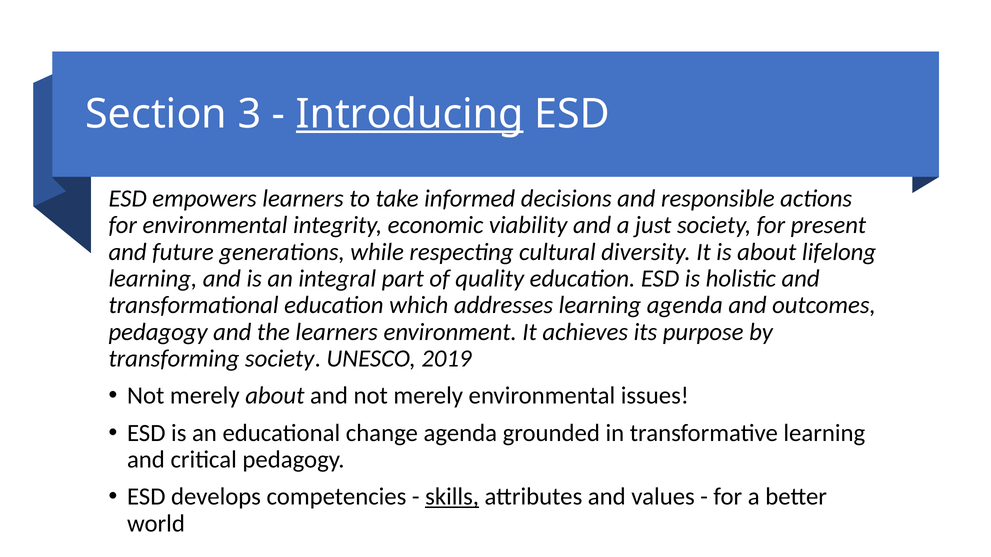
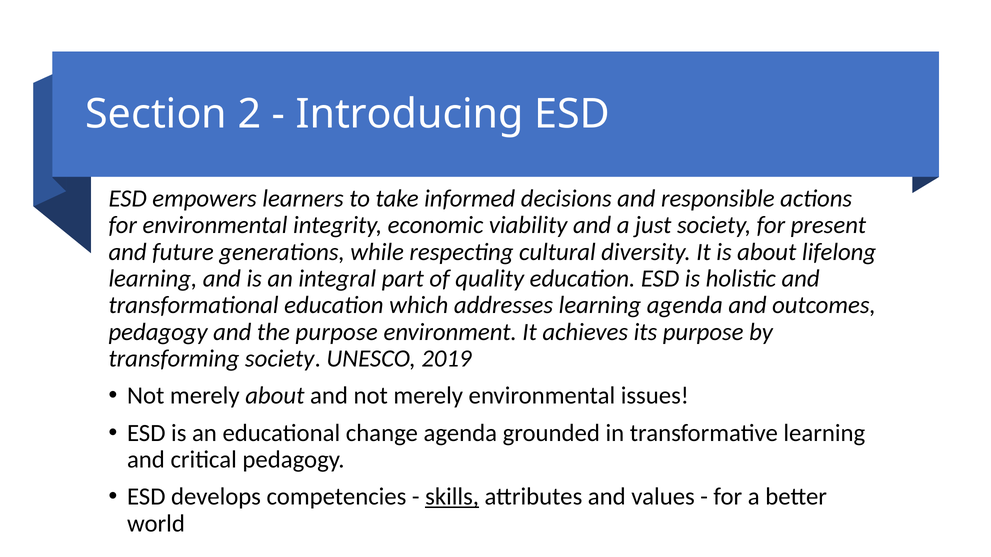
3: 3 -> 2 (249, 114)
Introducing underline: present -> none (410, 114)
the learners: learners -> purpose (337, 332)
